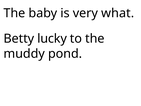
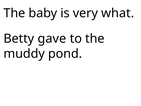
lucky: lucky -> gave (52, 38)
